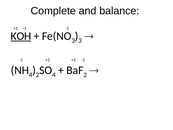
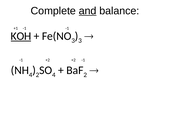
and underline: none -> present (88, 11)
